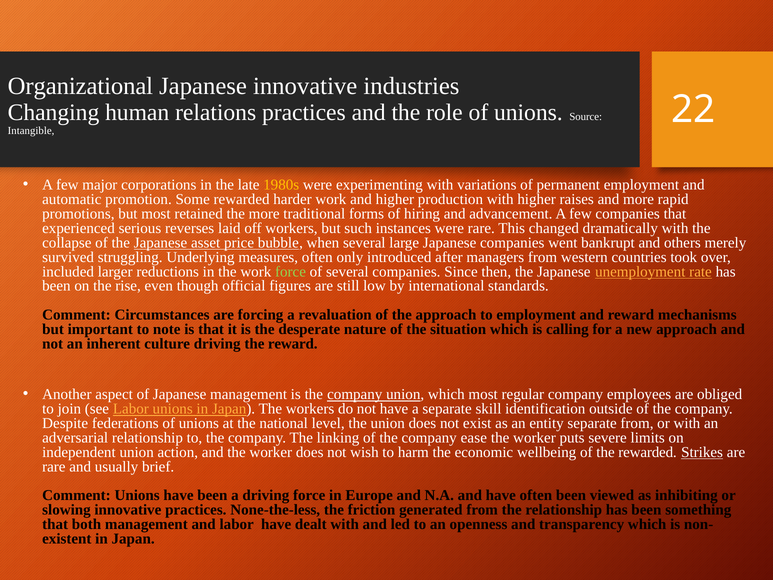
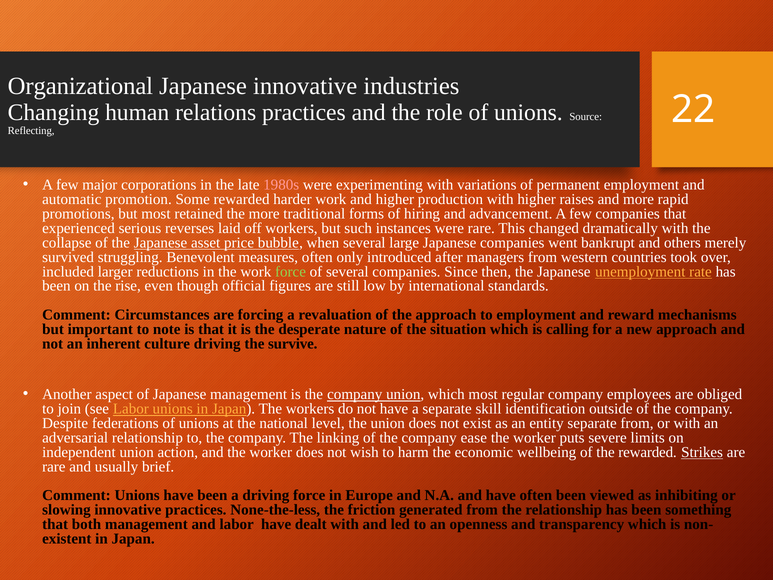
Intangible: Intangible -> Reflecting (31, 131)
1980s colour: yellow -> pink (281, 185)
Underlying: Underlying -> Benevolent (201, 257)
the reward: reward -> survive (293, 344)
